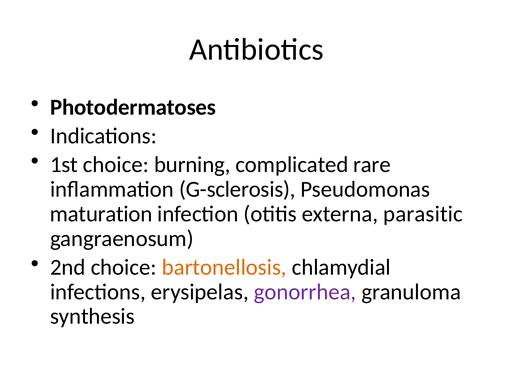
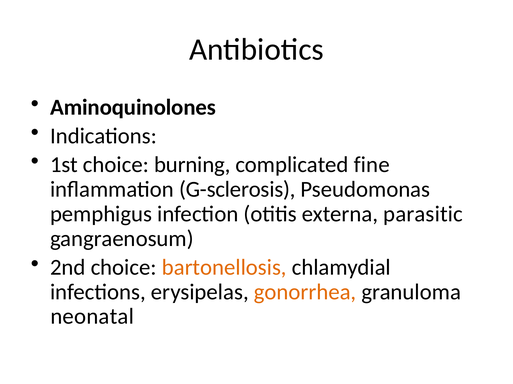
Photodermatoses: Photodermatoses -> Aminoquinolones (133, 108)
rare: rare -> fine (372, 165)
maturation: maturation -> pemphigus (101, 214)
gonorrhea colour: purple -> orange (305, 292)
synthesis: synthesis -> neonatal (92, 317)
